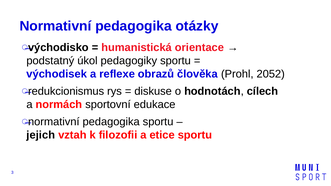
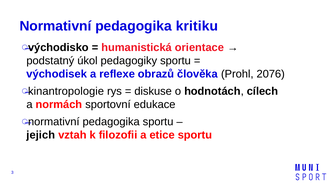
otázky: otázky -> kritiku (197, 26)
2052: 2052 -> 2076 (271, 74)
redukcionismus: redukcionismus -> kinantropologie (66, 91)
